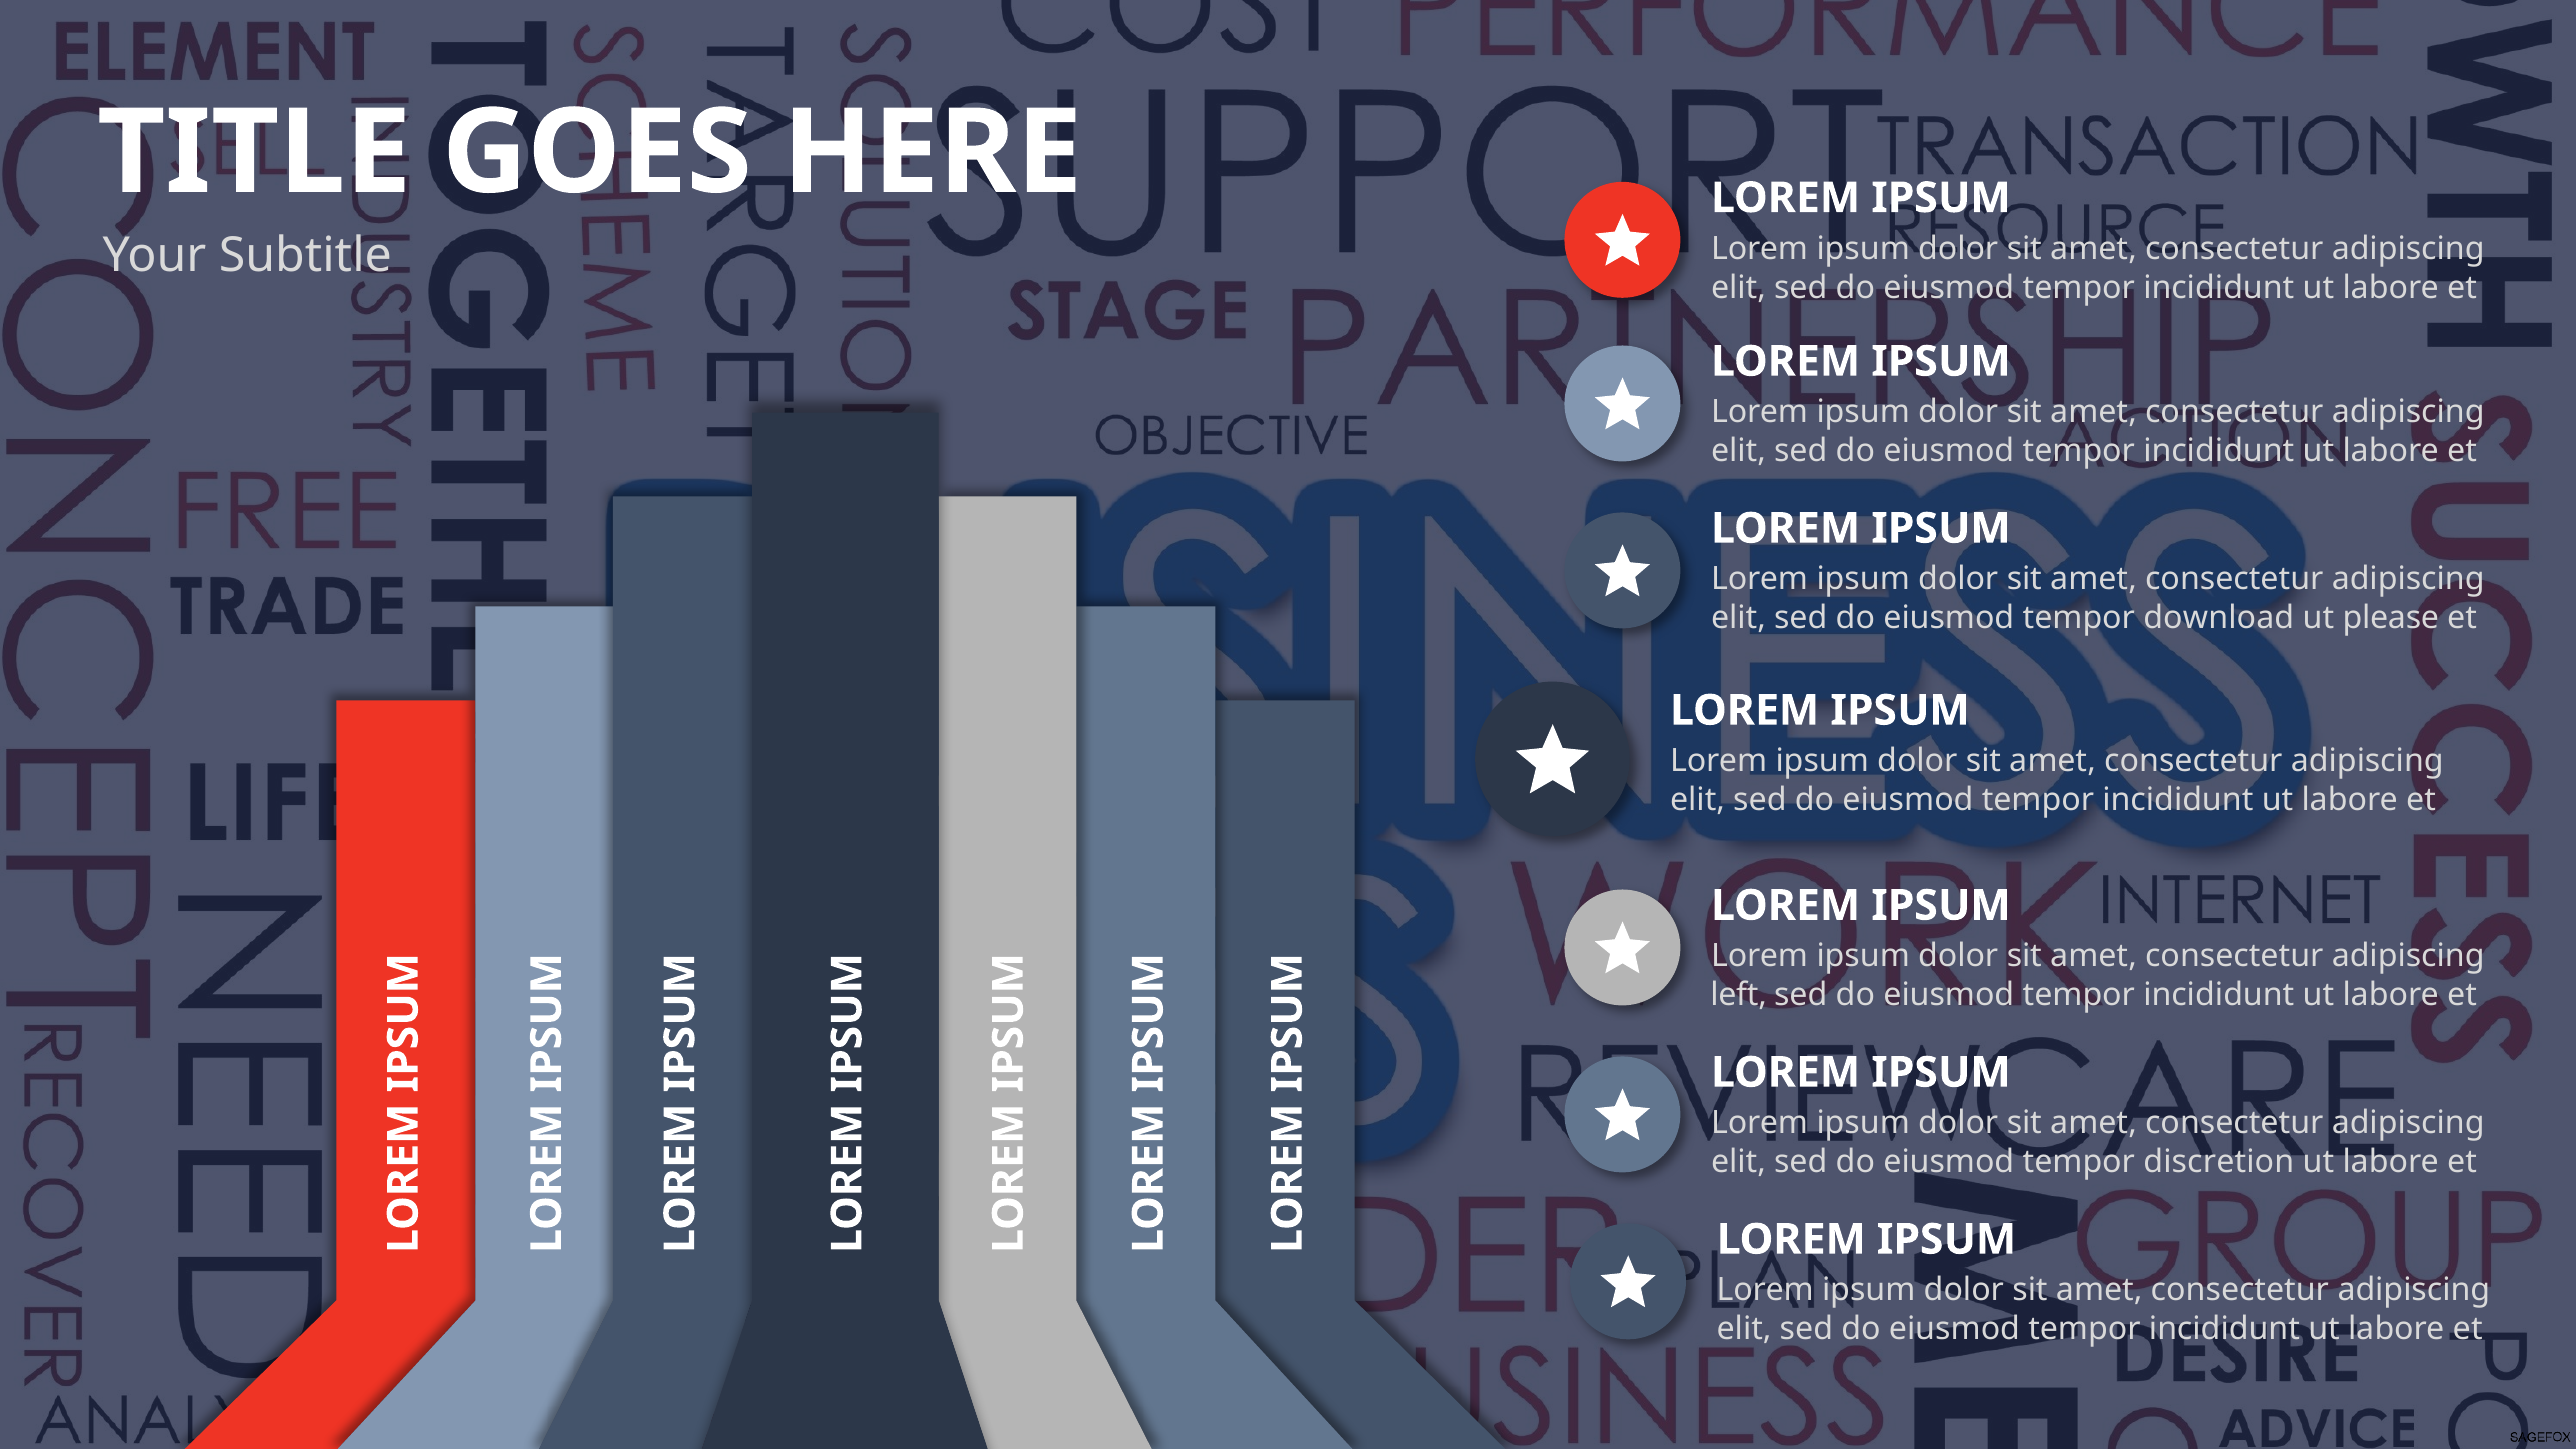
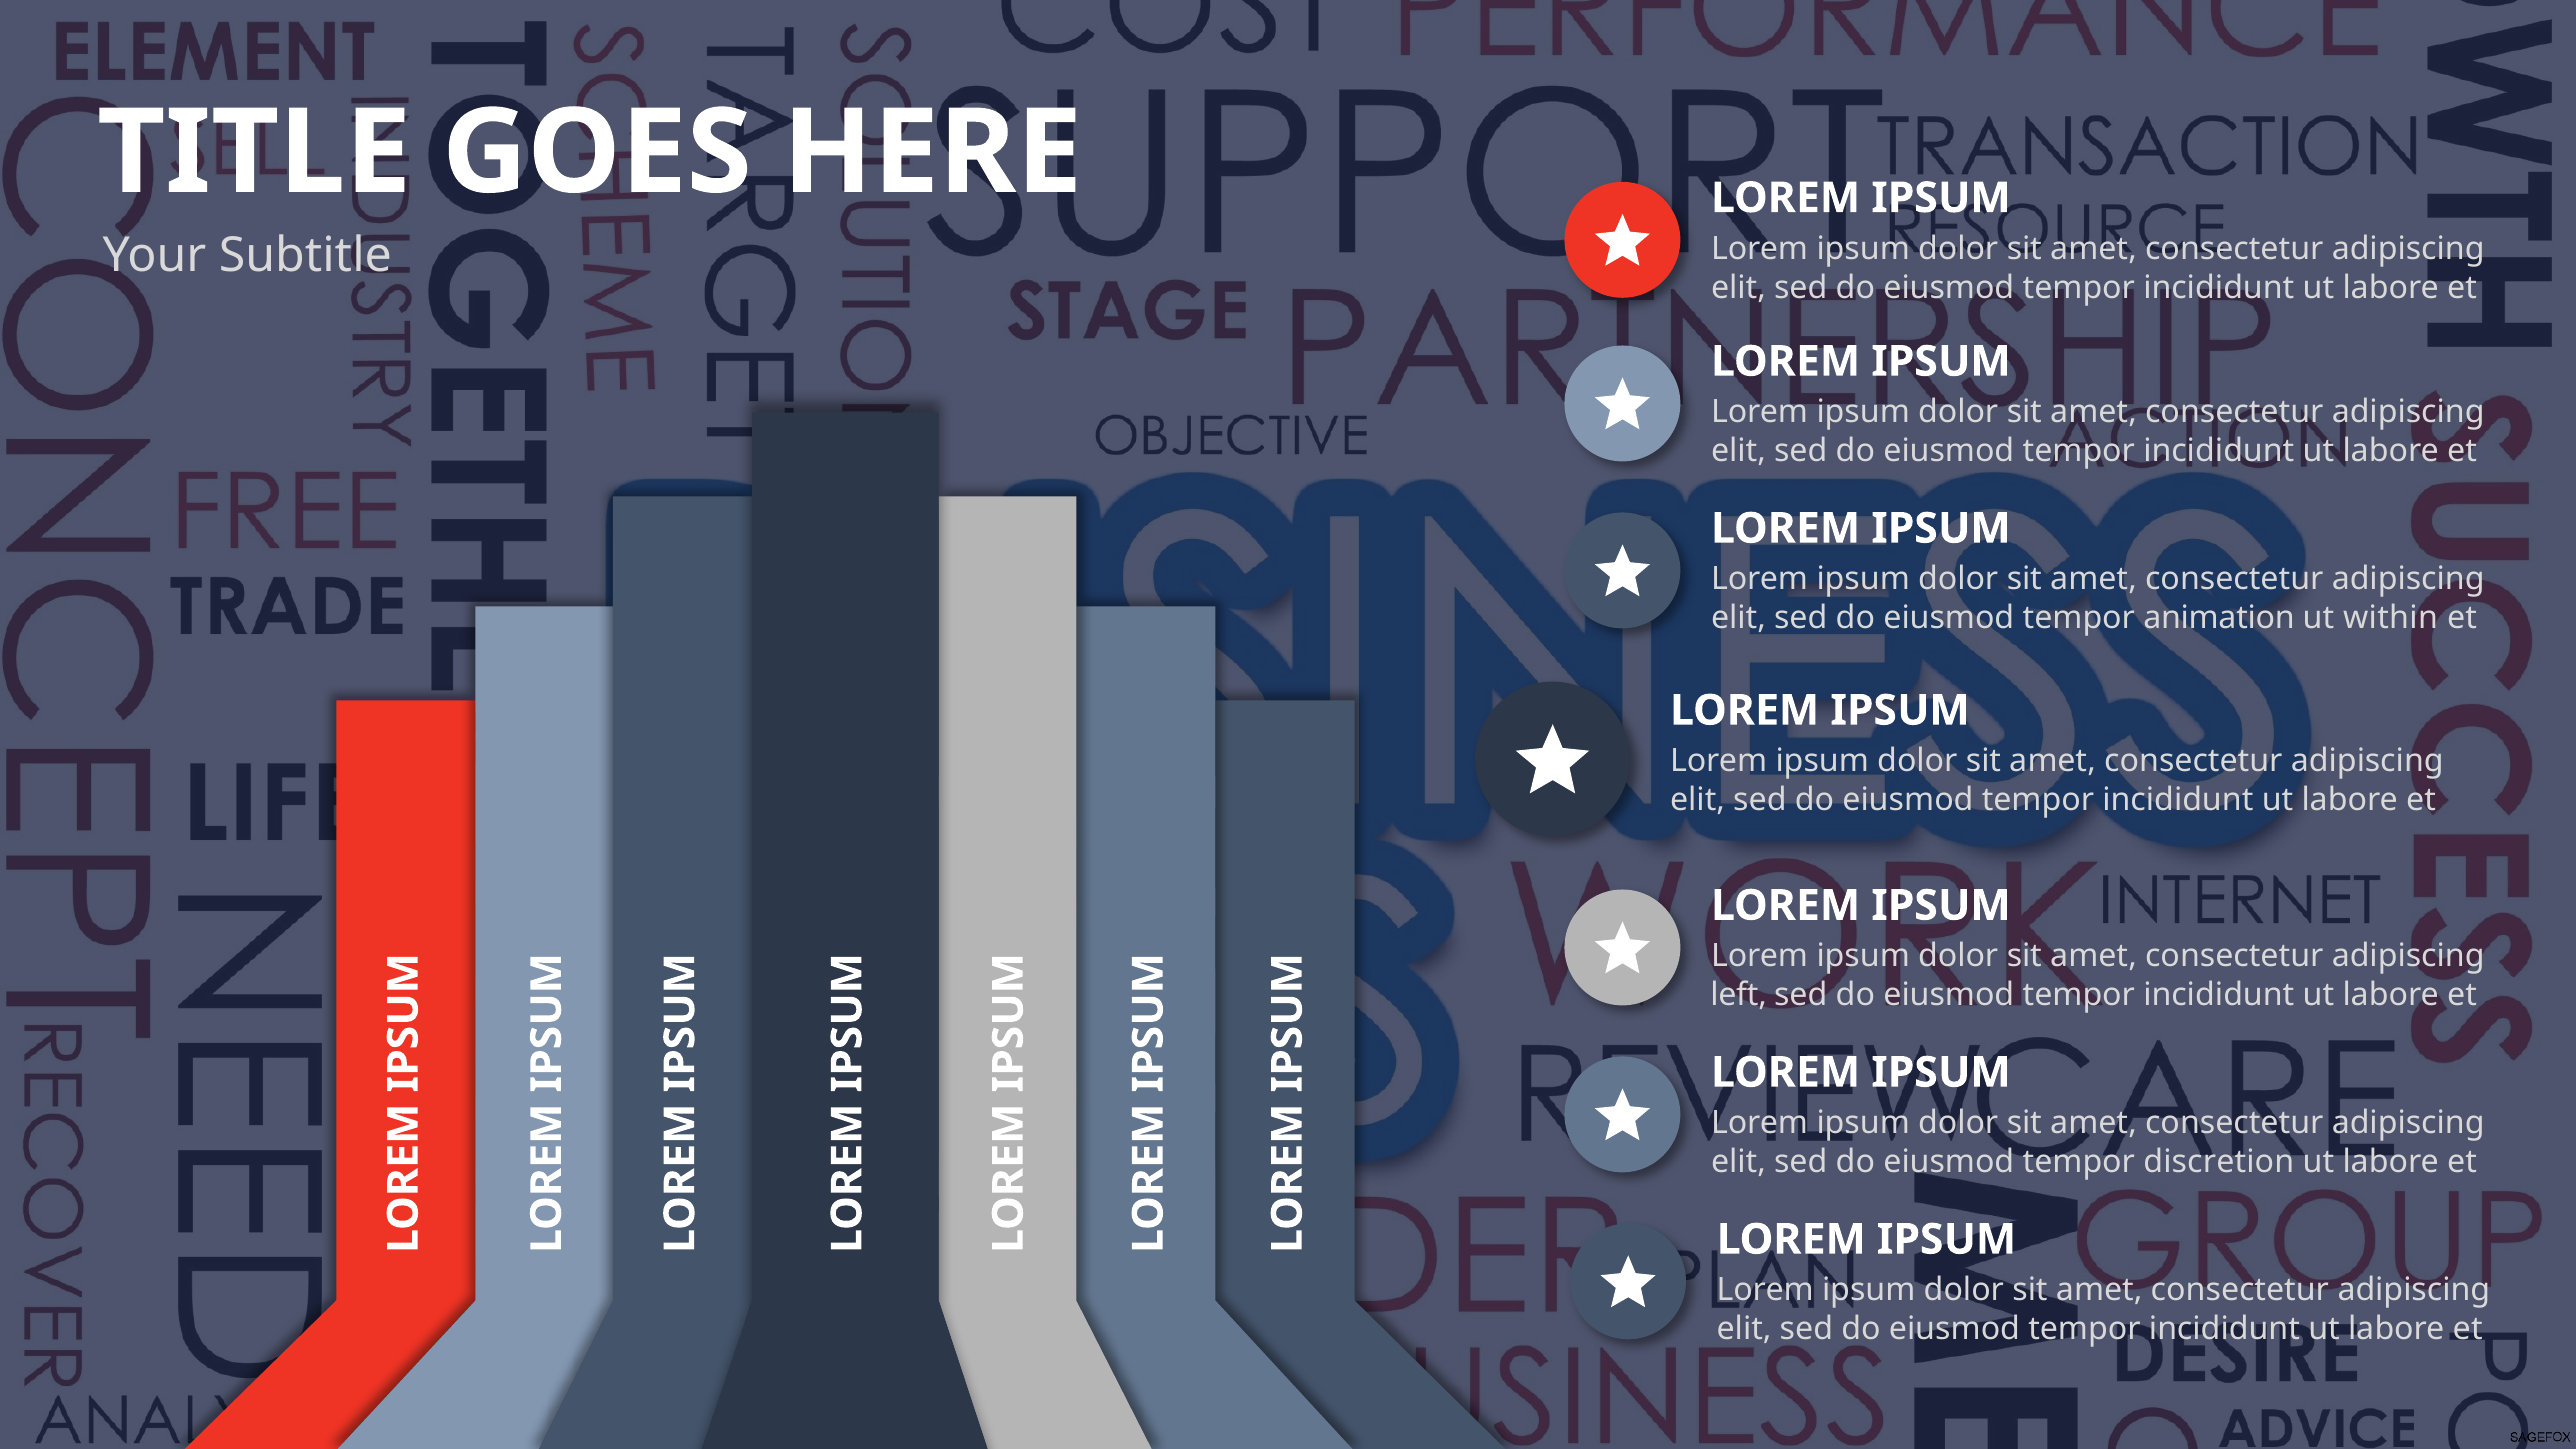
download: download -> animation (2219, 618)
please: please -> within (2391, 618)
